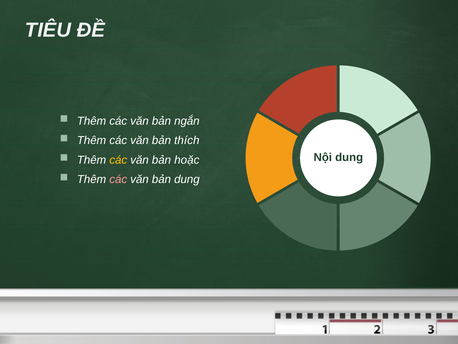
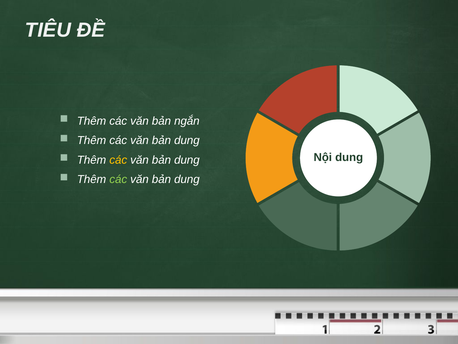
thích: thích -> dung (187, 140)
hoặc: hoặc -> dung (187, 160)
các colour: pink -> light green (118, 179)
